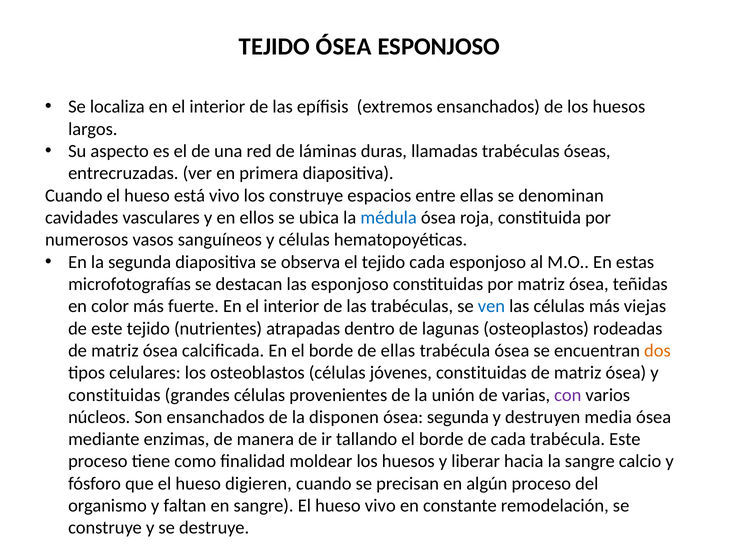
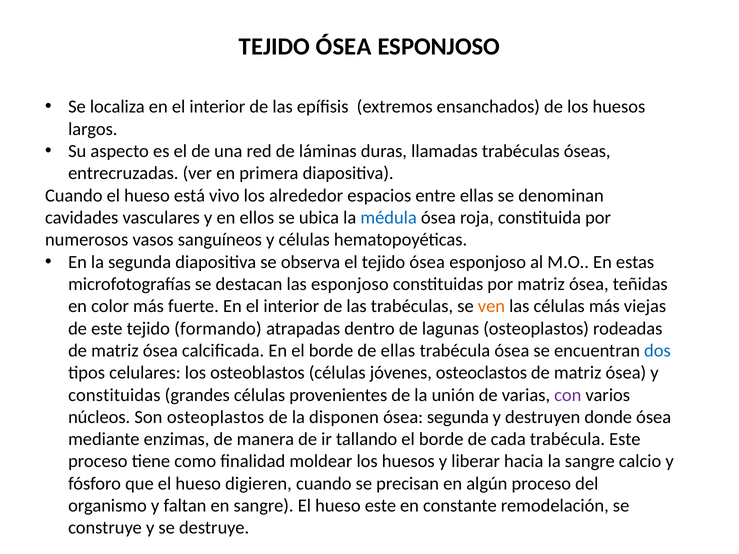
los construye: construye -> alrededor (306, 196)
el tejido cada: cada -> ósea (427, 262)
ven colour: blue -> orange (491, 306)
nutrientes: nutrientes -> formando (218, 329)
dos colour: orange -> blue (657, 351)
jóvenes constituidas: constituidas -> osteoclastos (481, 373)
Son ensanchados: ensanchados -> osteoplastos (216, 417)
media: media -> donde (608, 417)
hueso vivo: vivo -> este (380, 506)
